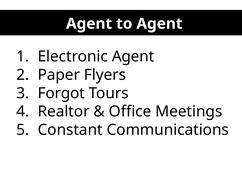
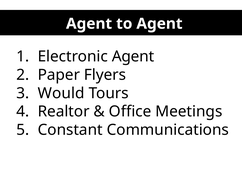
Forgot: Forgot -> Would (61, 93)
